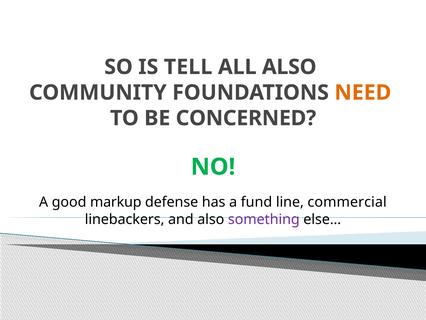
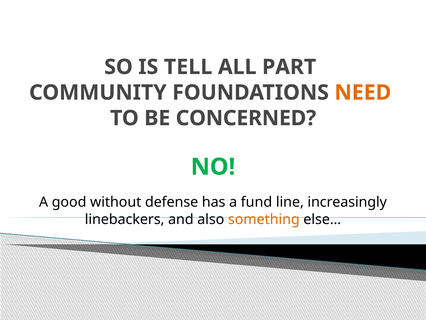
ALL ALSO: ALSO -> PART (289, 67)
markup: markup -> without (116, 202)
commercial: commercial -> increasingly (347, 202)
something colour: purple -> orange (264, 219)
